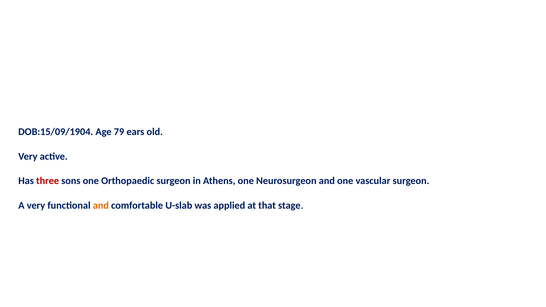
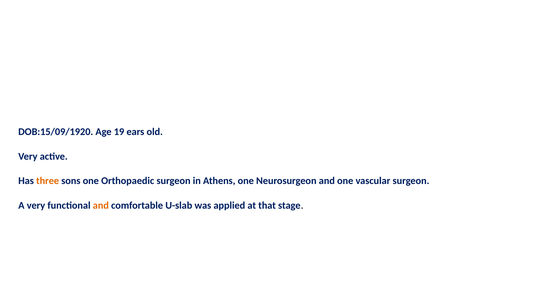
DOB:15/09/1904: DOB:15/09/1904 -> DOB:15/09/1920 (56, 132)
79: 79 -> 19 (119, 132)
three colour: red -> orange (48, 181)
